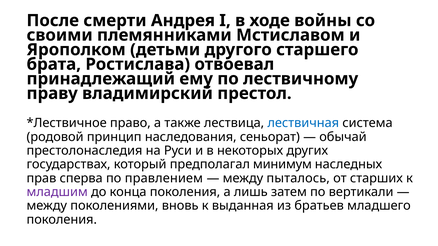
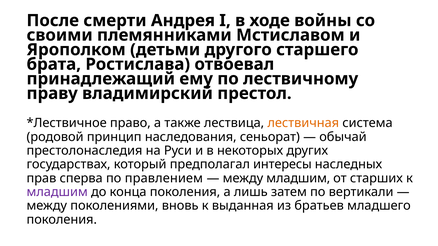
лествичная colour: blue -> orange (303, 123)
минимум: минимум -> интересы (282, 165)
между пыталось: пыталось -> младшим (298, 178)
